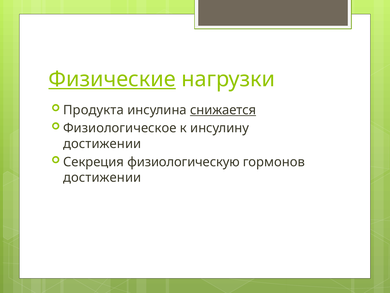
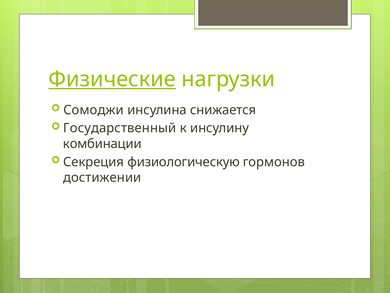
Продукта: Продукта -> Сомоджи (93, 110)
снижается underline: present -> none (223, 110)
Физиологическое: Физиологическое -> Государственный (120, 128)
достижении: достижении -> комбинации (102, 144)
